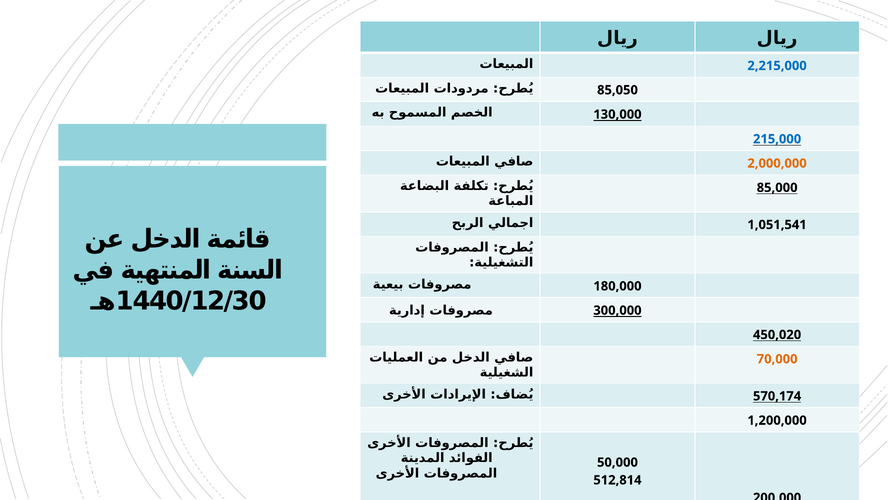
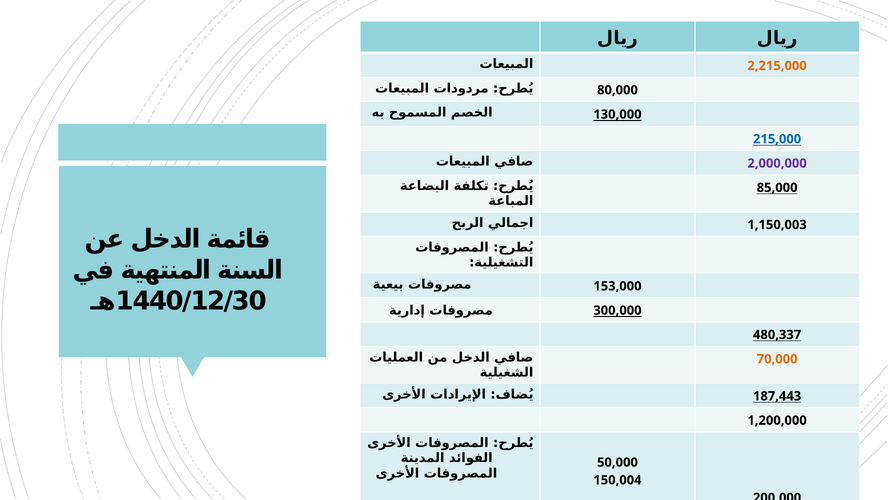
2,215,000 colour: blue -> orange (777, 66)
85,050: 85,050 -> 80,000 (617, 90)
2,000,000 colour: orange -> purple (777, 163)
1,051,541: 1,051,541 -> 1,150,003 (777, 225)
180,000: 180,000 -> 153,000 (617, 286)
450,020: 450,020 -> 480,337 (777, 335)
570,174: 570,174 -> 187,443 (777, 396)
512,814: 512,814 -> 150,004 (617, 480)
